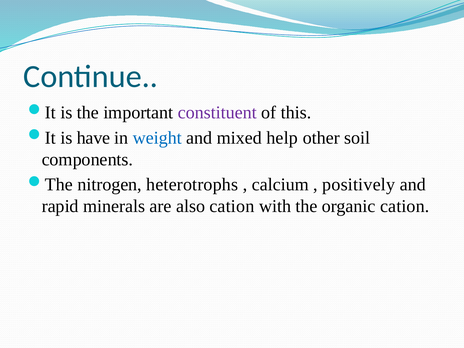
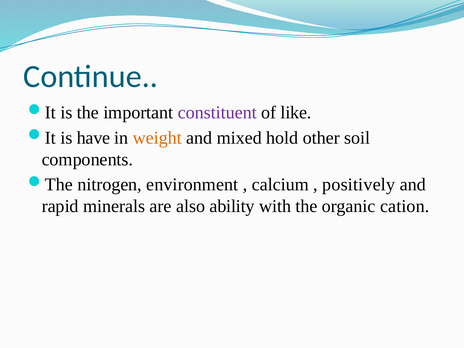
this: this -> like (296, 113)
weight colour: blue -> orange (157, 138)
help: help -> hold (282, 138)
heterotrophs: heterotrophs -> environment (192, 185)
also cation: cation -> ability (232, 206)
